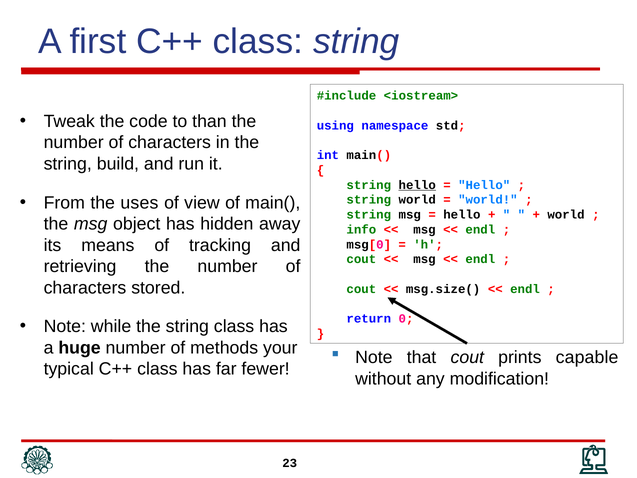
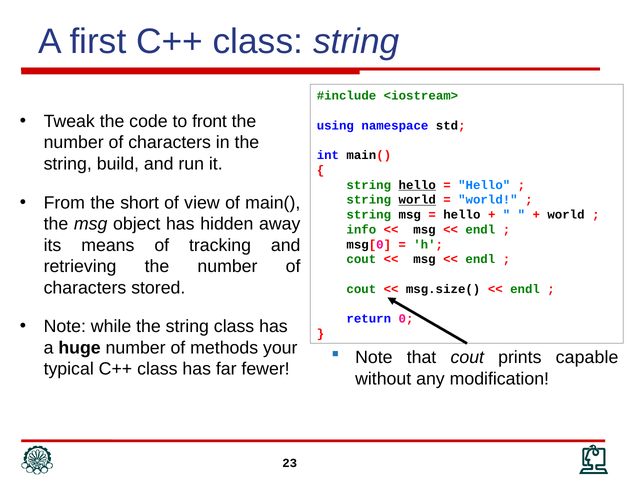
than: than -> front (210, 121)
uses: uses -> short (140, 203)
world underline: none -> present (417, 200)
